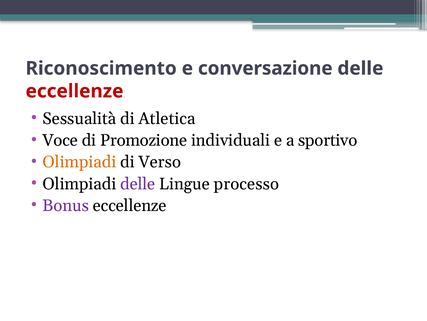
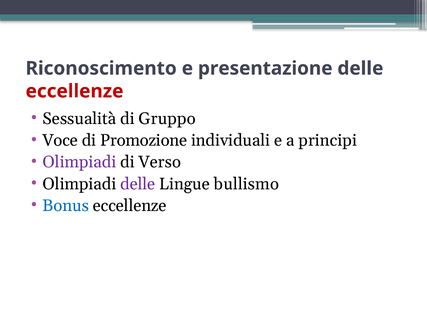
conversazione: conversazione -> presentazione (265, 68)
Atletica: Atletica -> Gruppo (167, 118)
sportivo: sportivo -> principi (328, 140)
Olimpiadi colour: orange -> purple (79, 162)
processo: processo -> bullismo (247, 183)
Bonus colour: purple -> blue (66, 205)
